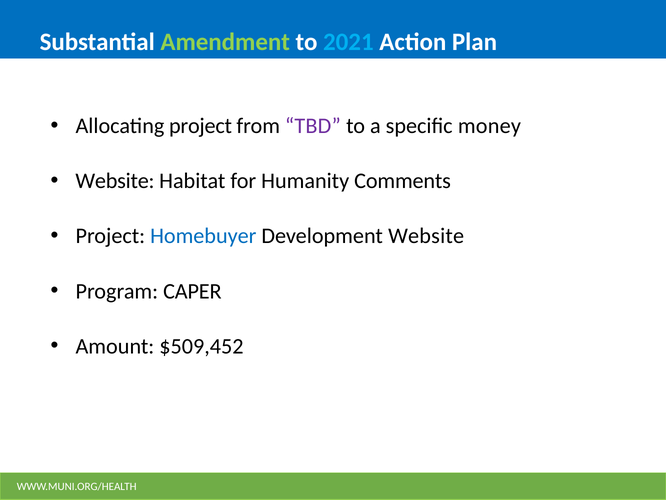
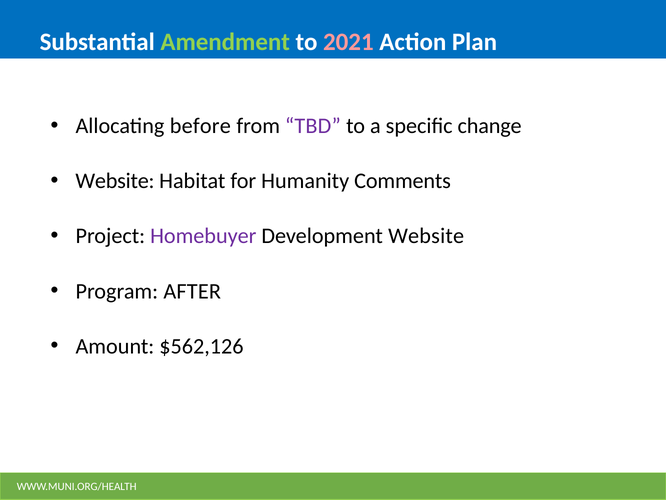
2021 colour: light blue -> pink (348, 42)
Allocating project: project -> before (200, 126)
money: money -> change (490, 126)
Homebuyer colour: blue -> purple (203, 236)
CAPER: CAPER -> AFTER (192, 291)
$509,452: $509,452 -> $562,126 (201, 346)
